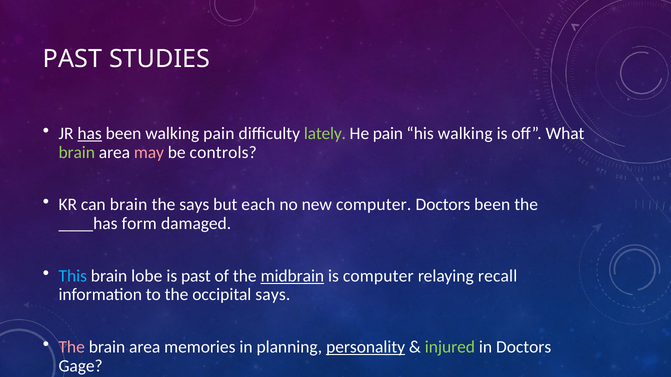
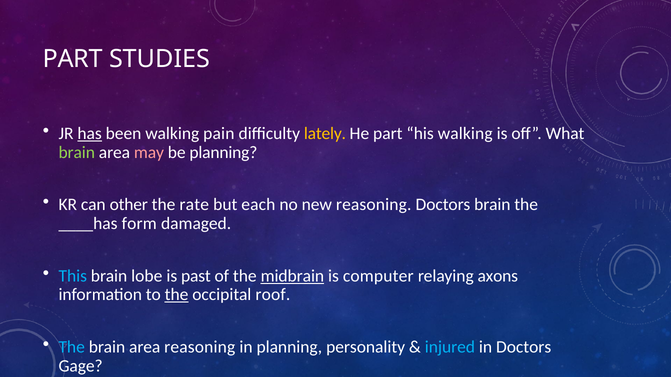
PAST: PAST -> PART (73, 59)
lately colour: light green -> yellow (325, 134)
He pain: pain -> part (388, 134)
be controls: controls -> planning (223, 153)
can brain: brain -> other (129, 205)
the says: says -> rate (194, 205)
new computer: computer -> reasoning (374, 205)
Doctors been: been -> brain (492, 205)
recall: recall -> axons (498, 276)
the underline: none -> present (177, 295)
occipital says: says -> roof (273, 295)
The colour: pink -> light blue (72, 347)
area memories: memories -> reasoning (200, 347)
personality underline: present -> none (366, 347)
injured colour: light green -> light blue (450, 347)
